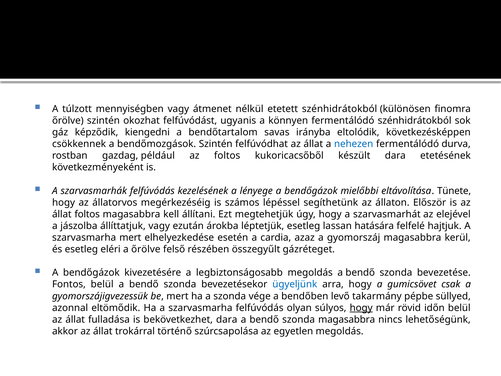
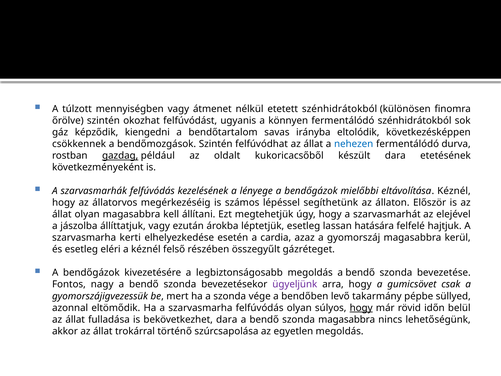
gazdag underline: none -> present (120, 156)
az foltos: foltos -> oldalt (227, 156)
eltávolítása Tünete: Tünete -> Kéznél (454, 191)
állat foltos: foltos -> olyan (87, 214)
szarvasmarha mert: mert -> kerti (130, 237)
a őrölve: őrölve -> kéznél (146, 249)
Fontos belül: belül -> nagy (102, 284)
ügyeljünk colour: blue -> purple (295, 284)
